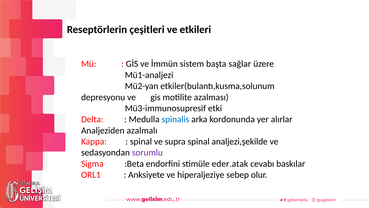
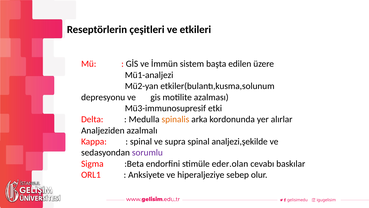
sağlar: sağlar -> edilen (240, 64)
spinalis colour: blue -> orange (175, 119)
eder.atak: eder.atak -> eder.olan (230, 163)
